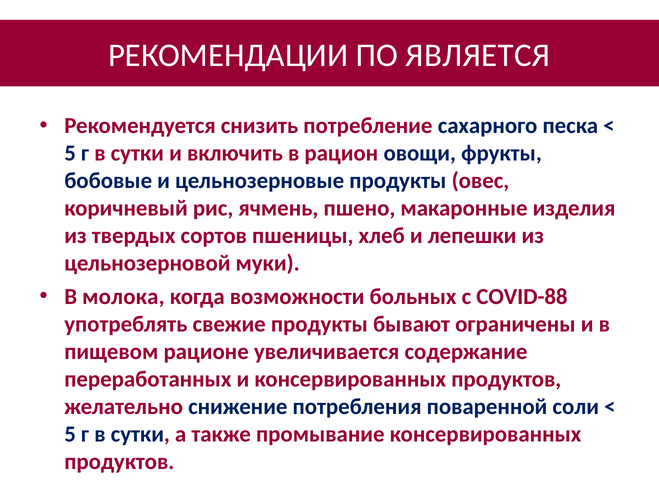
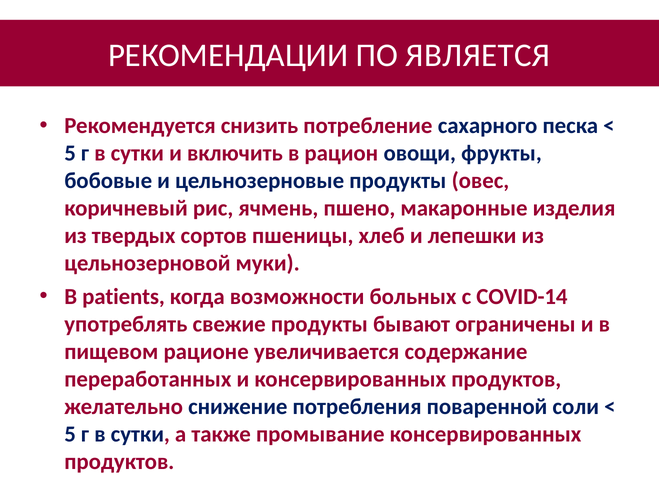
молока: молока -> patients (124, 296)
COVID-88: COVID-88 -> COVID-14 (522, 296)
